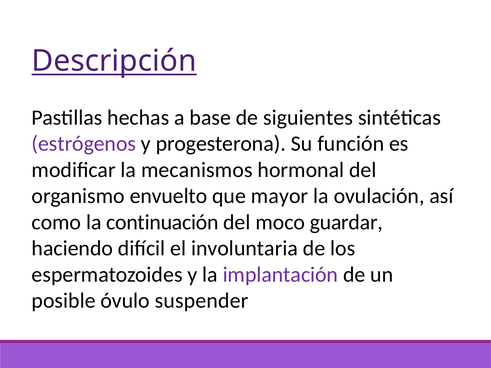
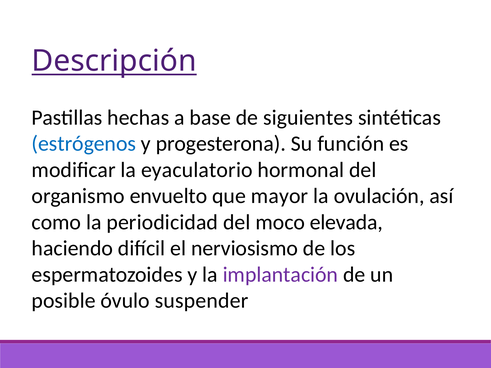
estrógenos colour: purple -> blue (84, 144)
mecanismos: mecanismos -> eyaculatorio (197, 170)
continuación: continuación -> periodicidad (162, 222)
guardar: guardar -> elevada (346, 222)
involuntaria: involuntaria -> nerviosismo (245, 249)
